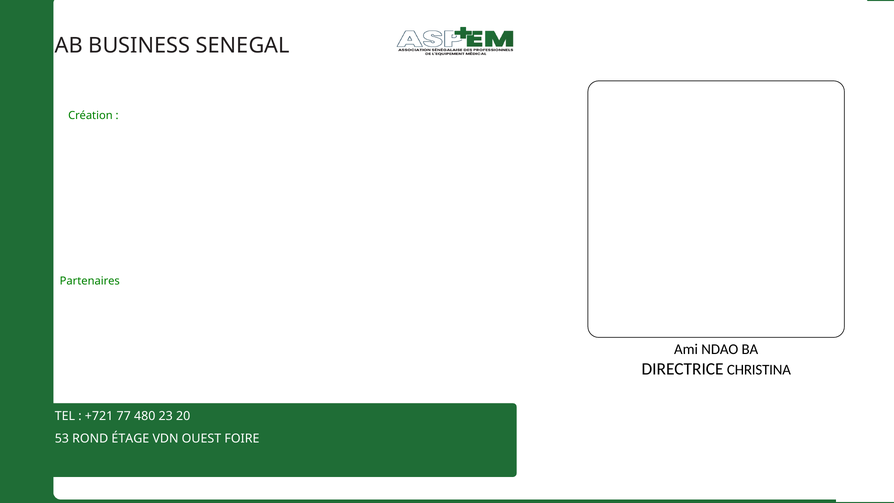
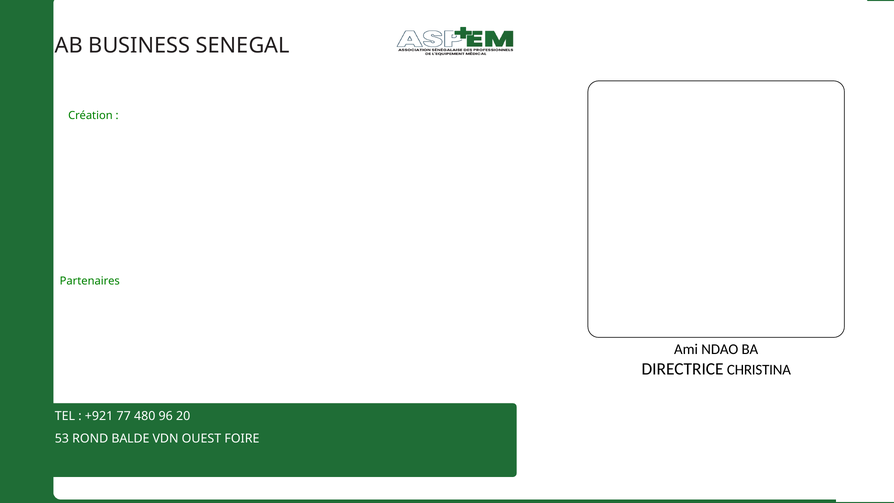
+721: +721 -> +921 (99, 416)
23: 23 -> 96 (166, 416)
ÉTAGE: ÉTAGE -> BALDE (130, 438)
